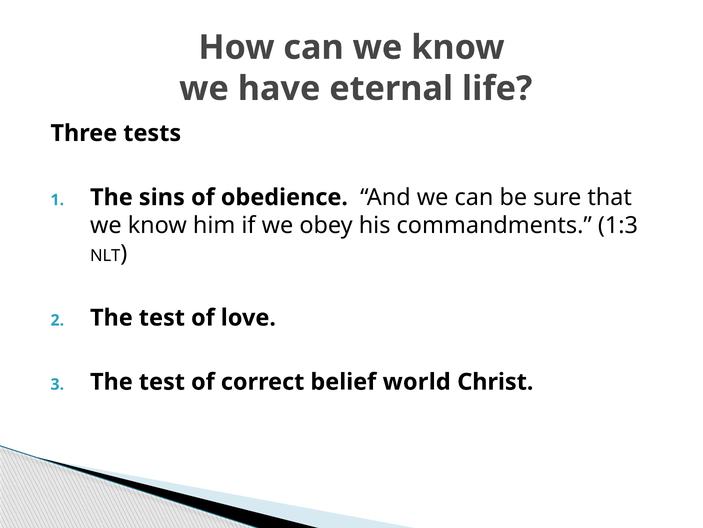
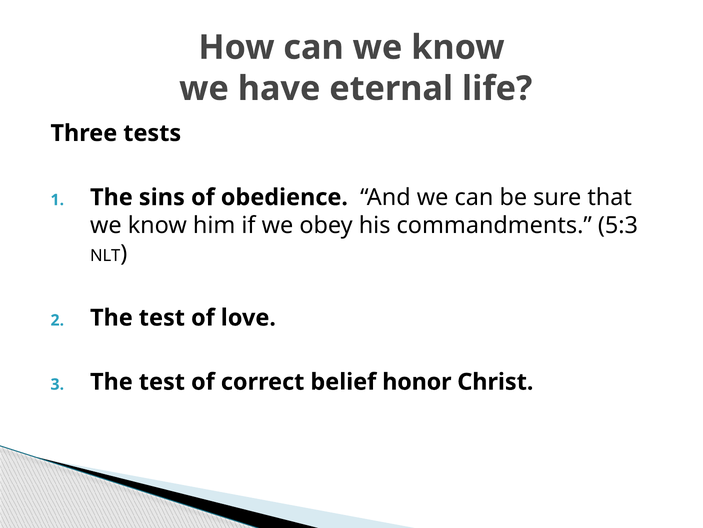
1:3: 1:3 -> 5:3 (618, 225)
world: world -> honor (417, 381)
